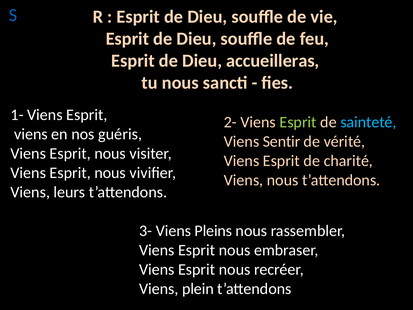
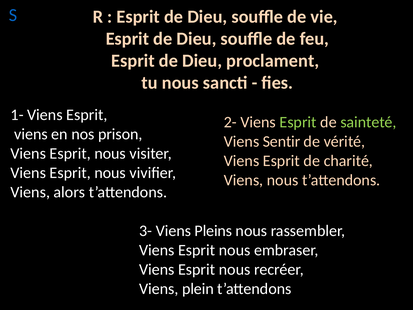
accueilleras: accueilleras -> proclament (273, 61)
sainteté colour: light blue -> light green (368, 122)
guéris: guéris -> prison (120, 134)
leurs: leurs -> alors (69, 192)
